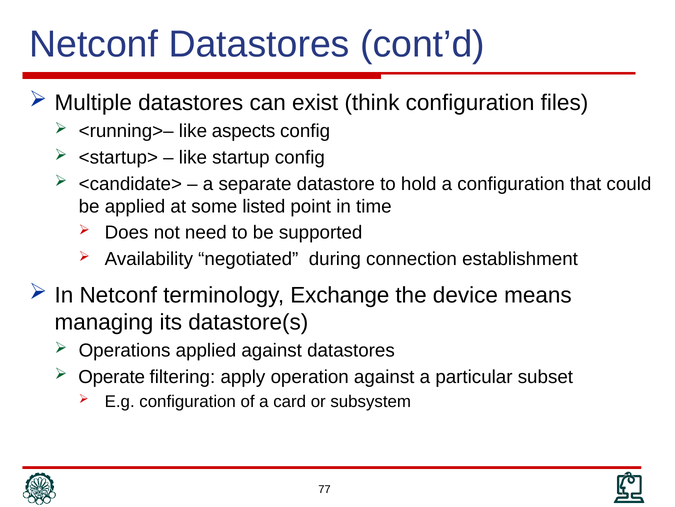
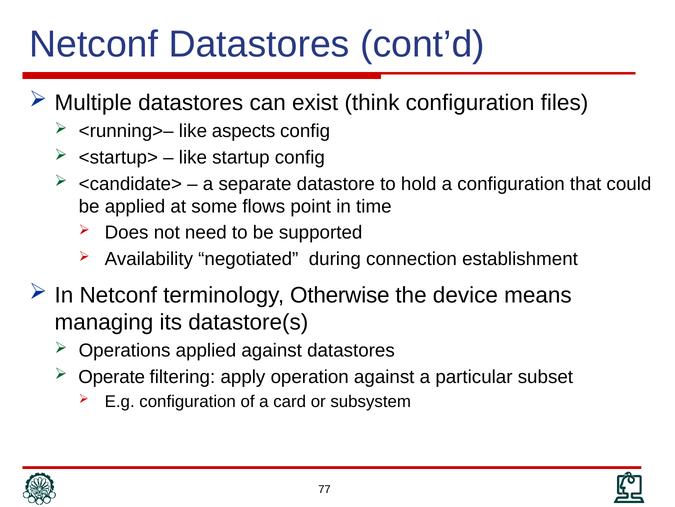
listed: listed -> flows (264, 206)
Exchange: Exchange -> Otherwise (340, 295)
